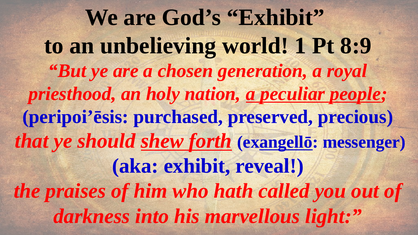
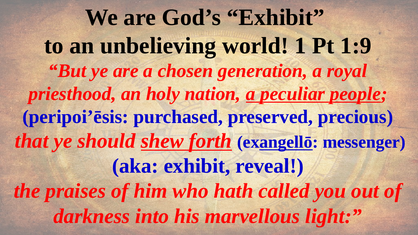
8:9: 8:9 -> 1:9 (356, 46)
